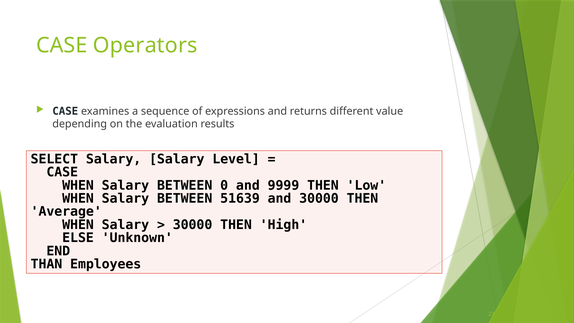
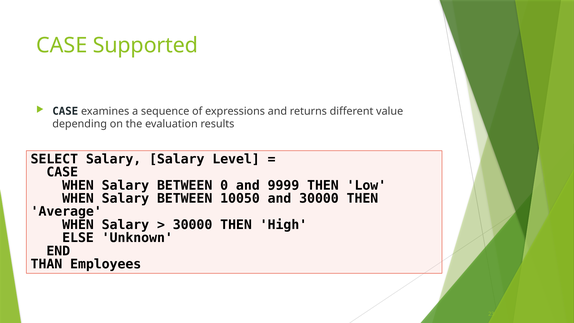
Operators: Operators -> Supported (145, 45)
51639: 51639 -> 10050 (240, 198)
